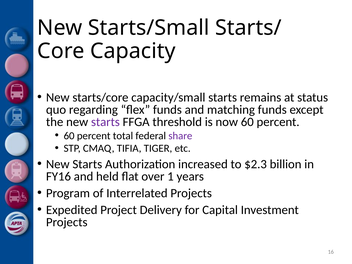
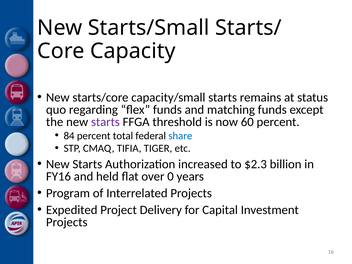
60: 60 -> 84 (69, 136)
share colour: purple -> blue (180, 136)
1: 1 -> 0 (171, 176)
